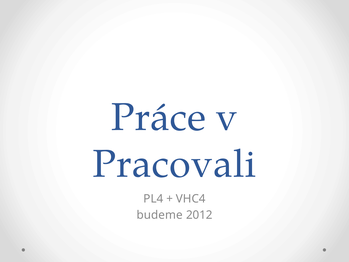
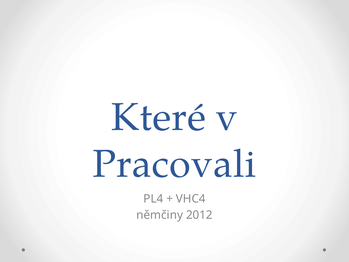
Práce: Práce -> Které (158, 117)
budeme: budeme -> němčiny (160, 215)
